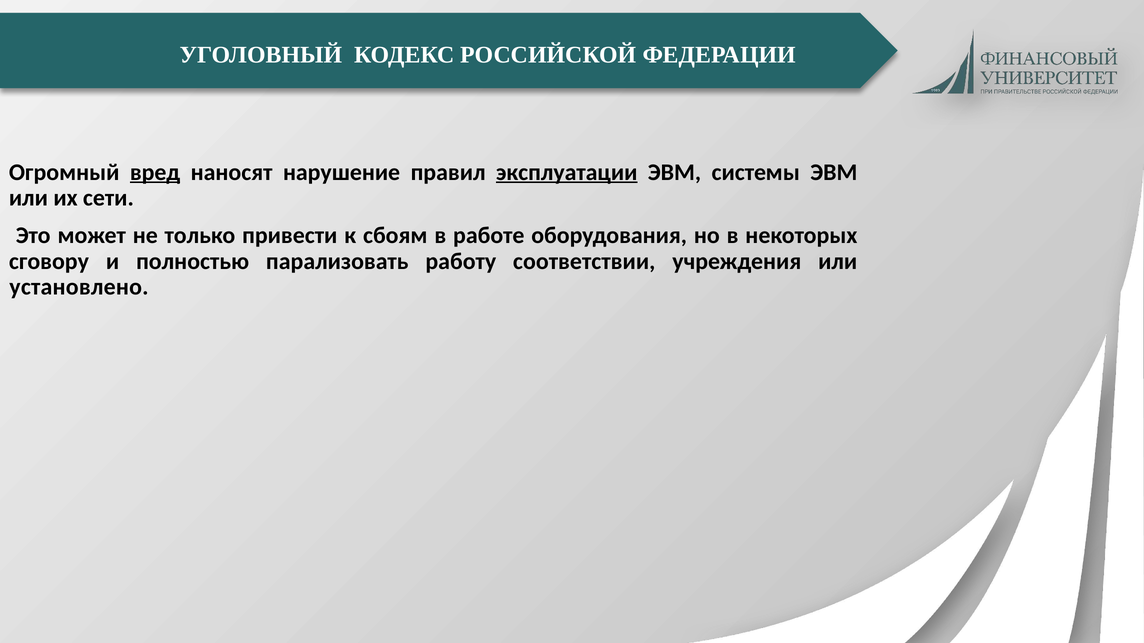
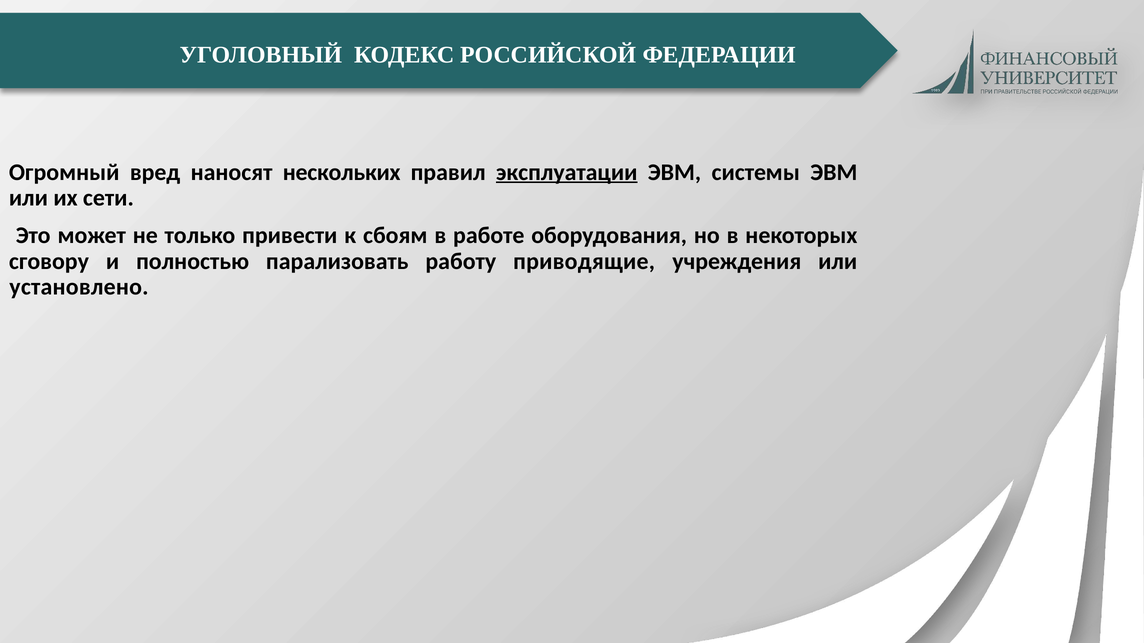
вред underline: present -> none (155, 172)
нарушение: нарушение -> нескольких (342, 172)
соответствии: соответствии -> приводящие (584, 261)
